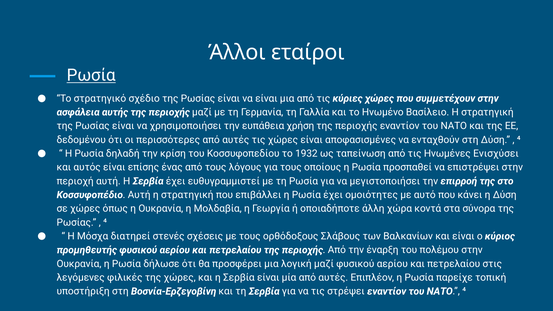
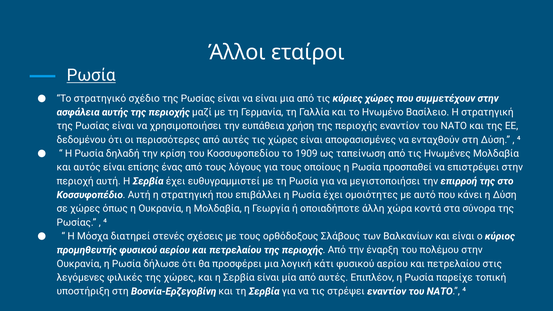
1932: 1932 -> 1909 (306, 154)
Ηνωμένες Ενισχύσει: Ενισχύσει -> Μολδαβία (496, 154)
λογική μαζί: μαζί -> κάτι (324, 264)
